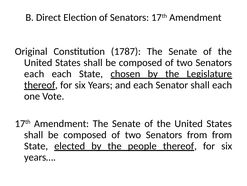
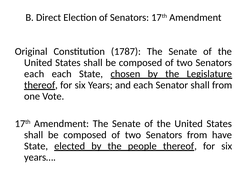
shall each: each -> from (222, 85)
from from: from -> have (222, 134)
